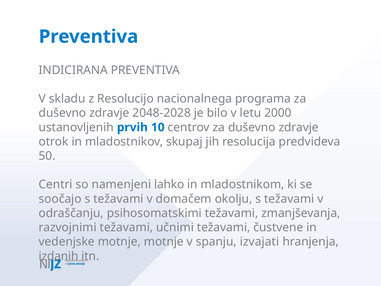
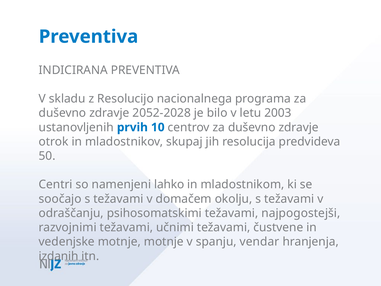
2048-2028: 2048-2028 -> 2052-2028 (162, 113)
2000: 2000 -> 2003 (278, 113)
zmanjševanja: zmanjševanja -> najpogostejši (301, 213)
izvajati: izvajati -> vendar (260, 242)
